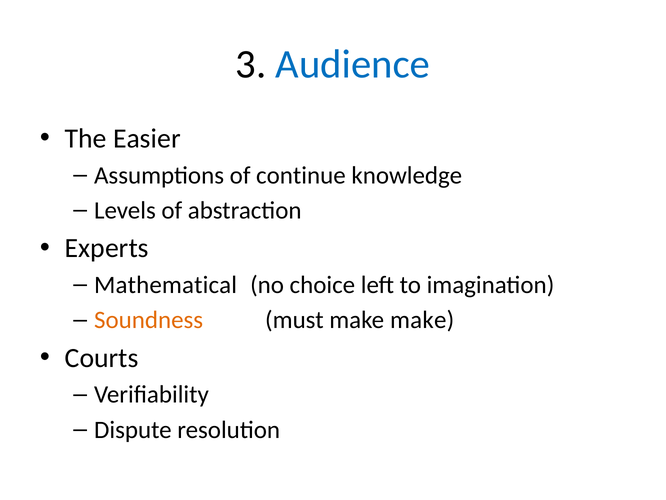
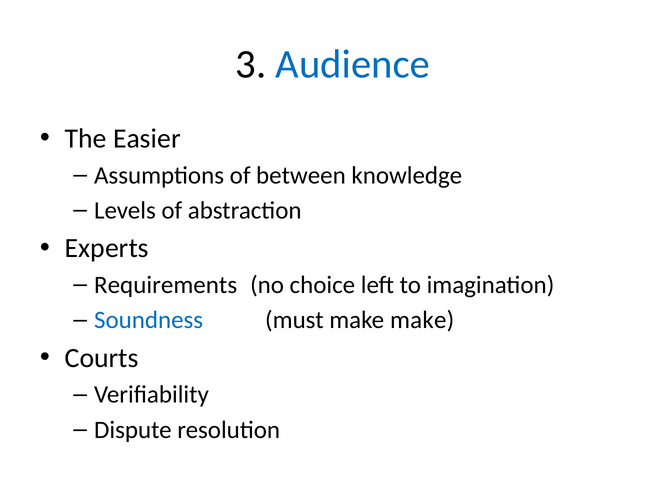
continue: continue -> between (301, 175)
Mathematical: Mathematical -> Requirements (166, 285)
Soundness colour: orange -> blue (149, 320)
